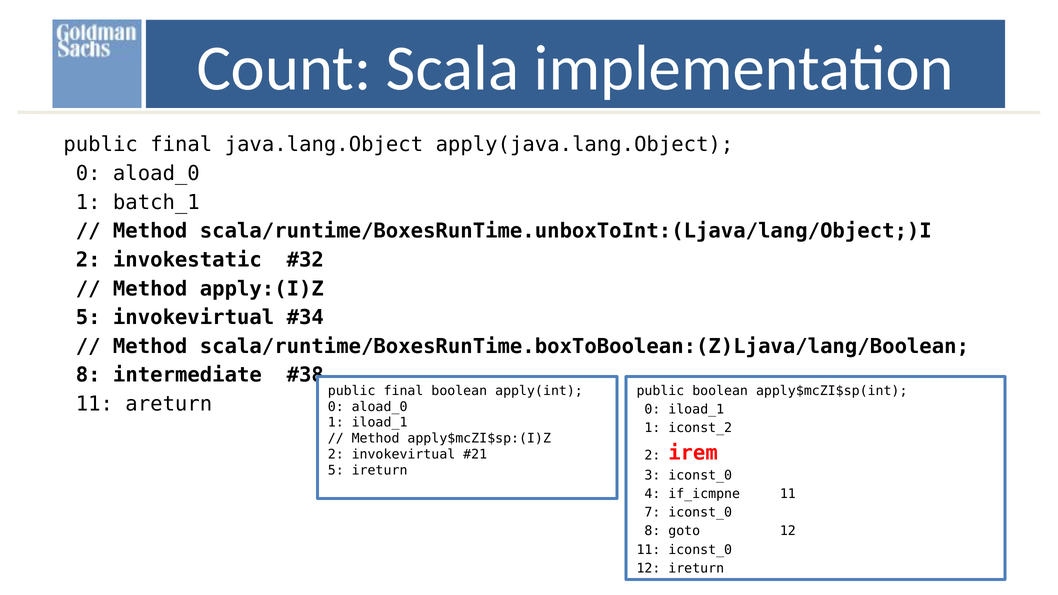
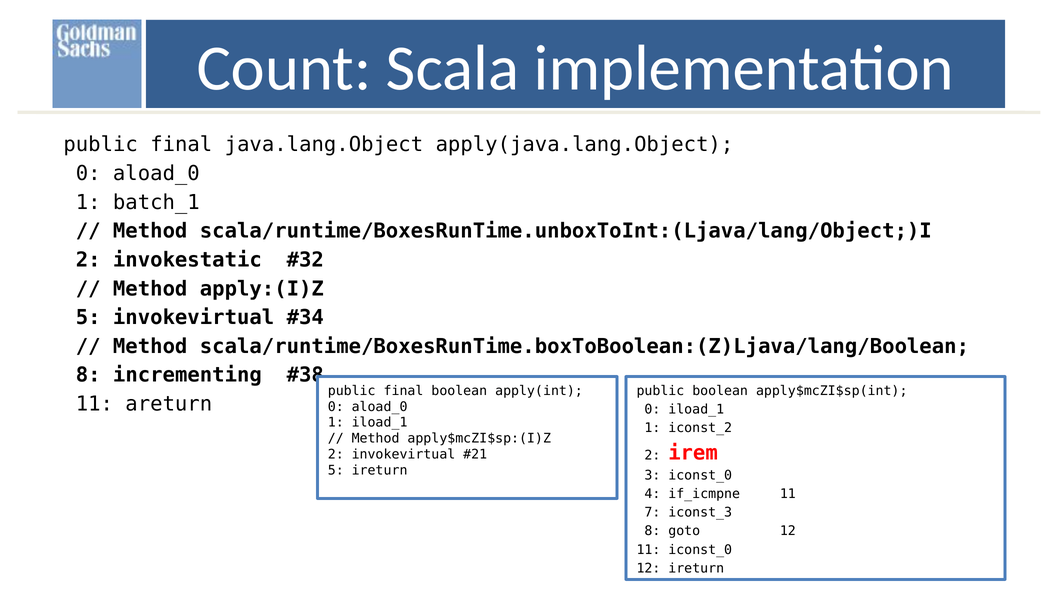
intermediate: intermediate -> incrementing (187, 375)
7 iconst_0: iconst_0 -> iconst_3 (700, 513)
